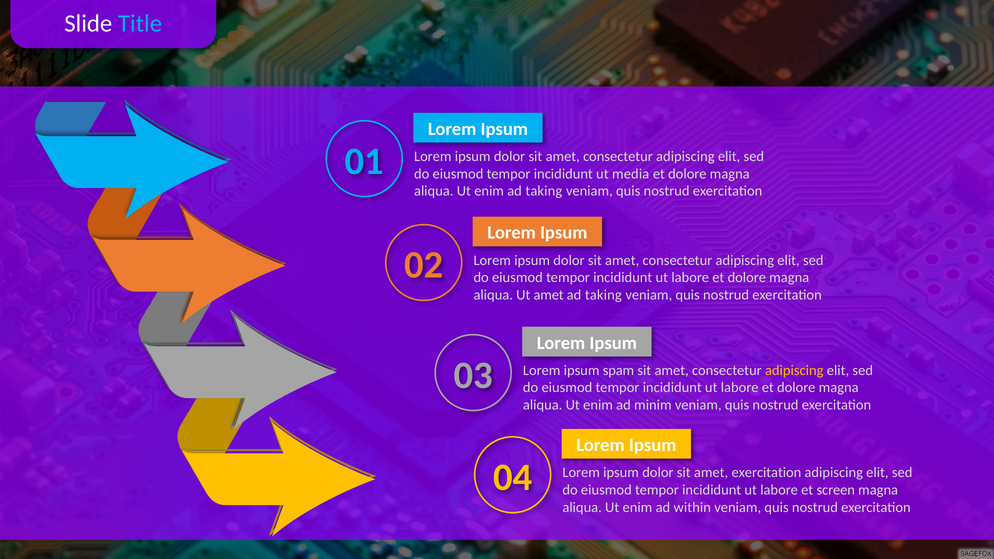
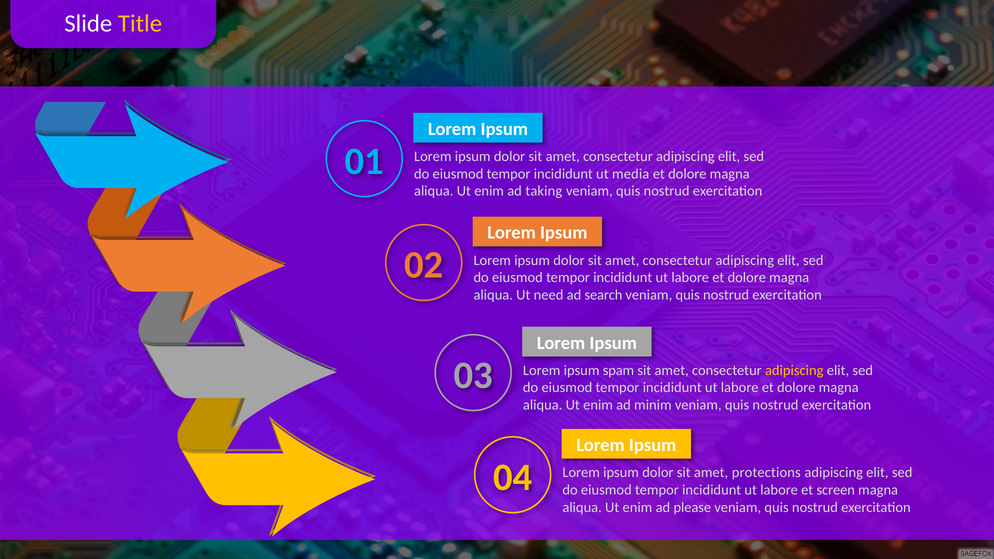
Title colour: light blue -> yellow (140, 23)
Ut amet: amet -> need (549, 295)
taking: taking -> search (603, 295)
amet exercitation: exercitation -> protections (766, 473)
within: within -> please (692, 507)
